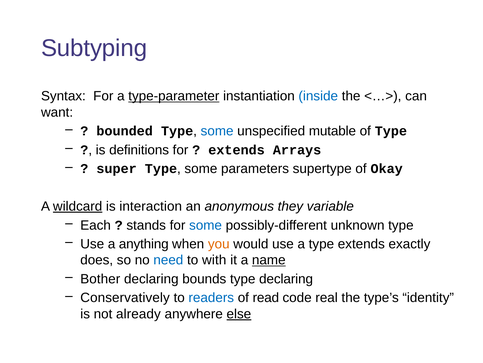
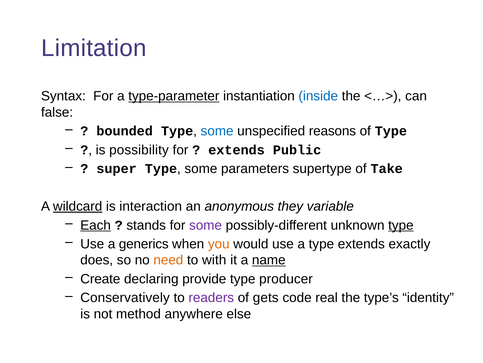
Subtyping: Subtyping -> Limitation (94, 48)
want: want -> false (57, 112)
mutable: mutable -> reasons (332, 131)
definitions: definitions -> possibility (139, 150)
Arrays: Arrays -> Public (297, 150)
Okay: Okay -> Take (387, 168)
Each underline: none -> present (96, 225)
some colour: blue -> purple (206, 225)
type underline: none -> present (401, 225)
anything: anything -> generics (144, 244)
need colour: blue -> orange (168, 260)
Bother: Bother -> Create (100, 278)
bounds: bounds -> provide (204, 278)
type declaring: declaring -> producer (286, 278)
readers colour: blue -> purple (211, 297)
read: read -> gets (266, 297)
already: already -> method (138, 313)
else underline: present -> none (239, 313)
